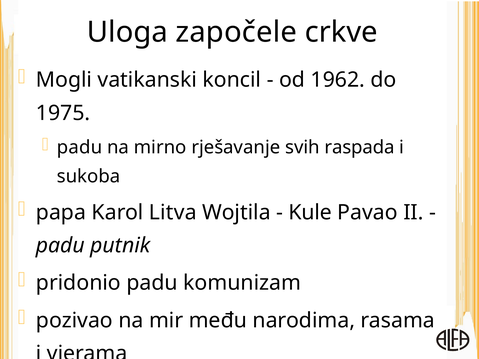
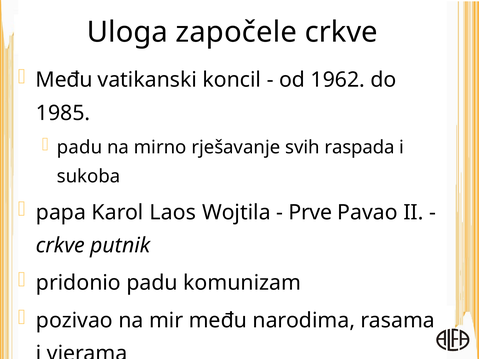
Mogli: Mogli -> Među (64, 80)
1975: 1975 -> 1985 (63, 113)
Litva: Litva -> Laos (173, 212)
Kule: Kule -> Prve (310, 212)
padu: padu -> crkve (60, 246)
